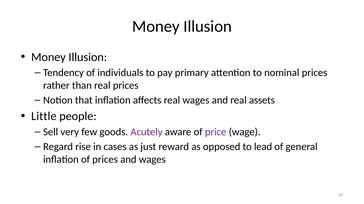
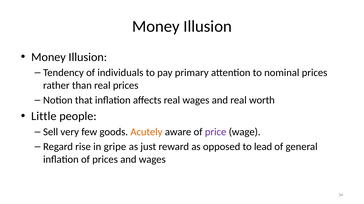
assets: assets -> worth (262, 100)
Acutely colour: purple -> orange (146, 132)
cases: cases -> gripe (115, 147)
